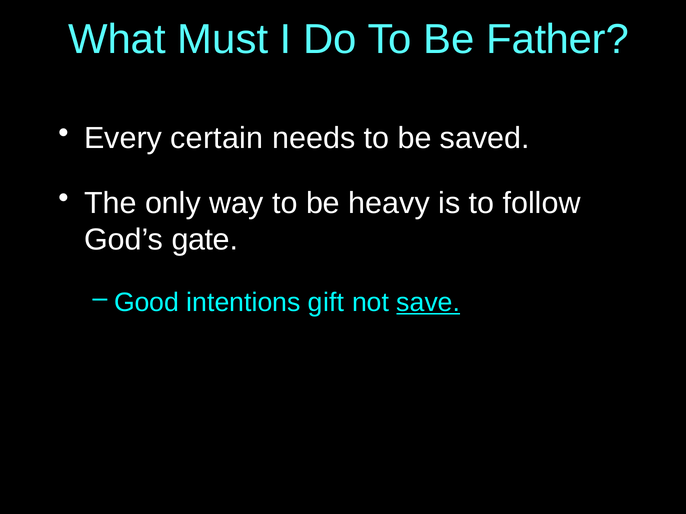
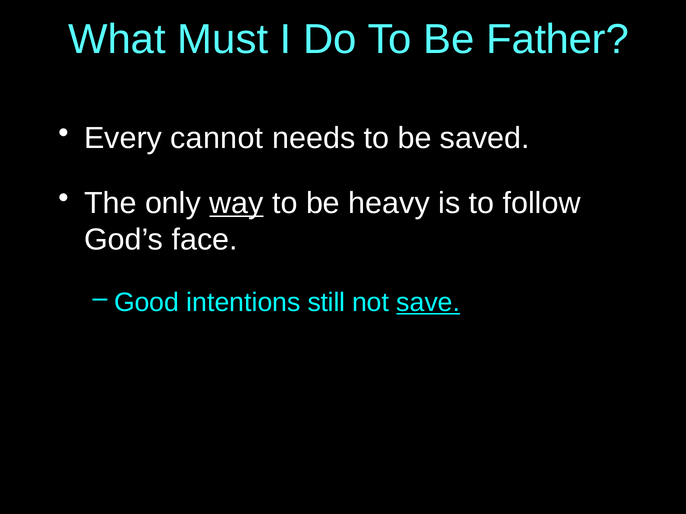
certain: certain -> cannot (217, 138)
way underline: none -> present (237, 203)
gate: gate -> face (205, 240)
gift: gift -> still (326, 303)
